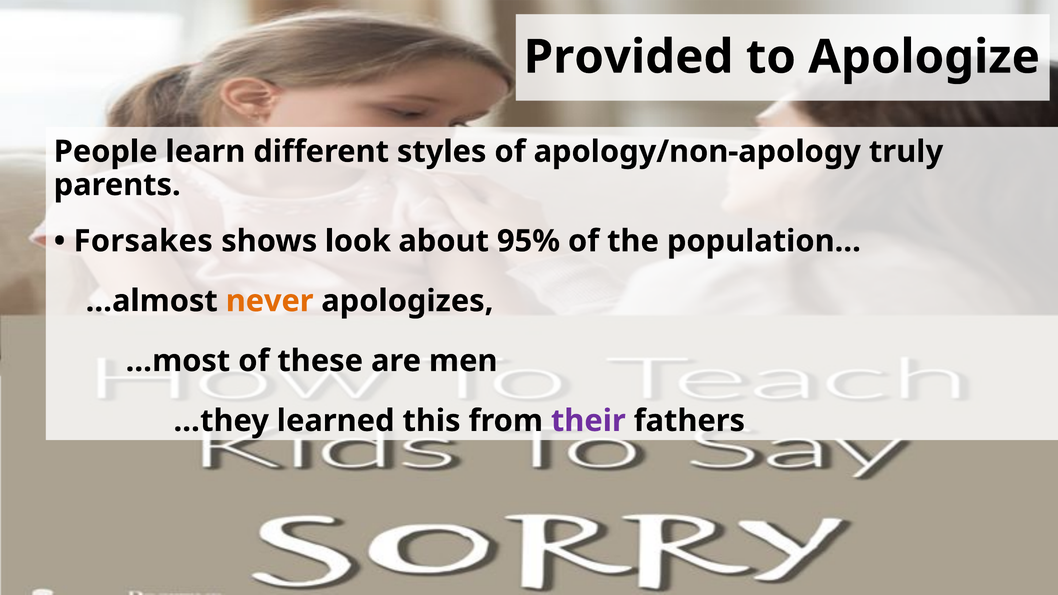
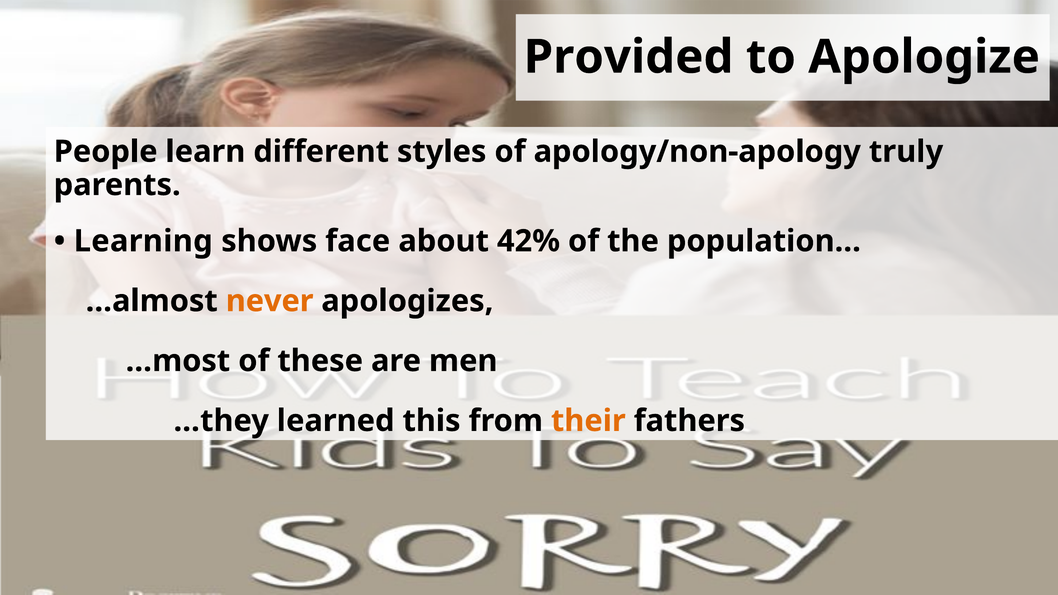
Forsakes: Forsakes -> Learning (143, 241)
look: look -> face (358, 241)
95%: 95% -> 42% (529, 241)
their colour: purple -> orange (588, 421)
